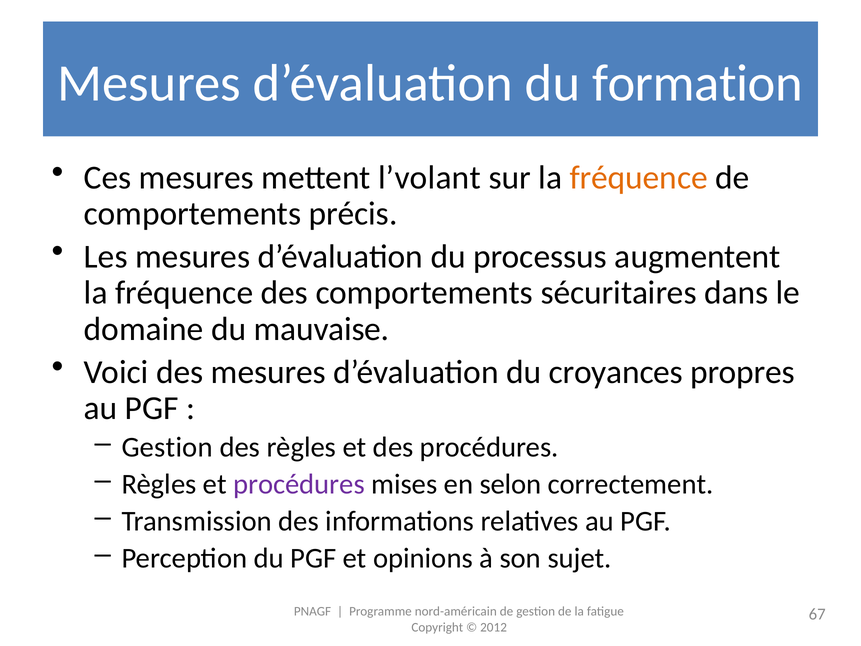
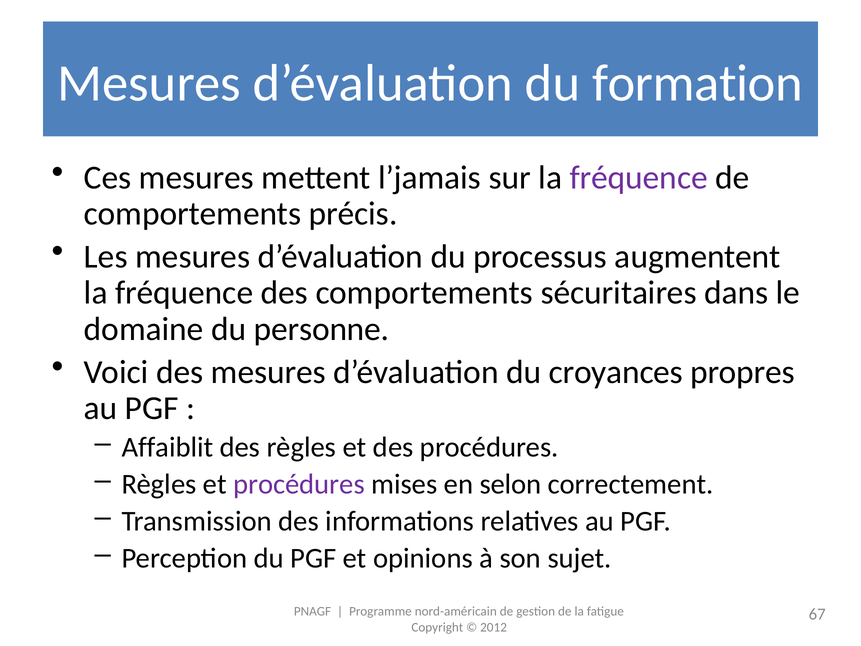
l’volant: l’volant -> l’jamais (430, 177)
fréquence colour: orange -> purple (639, 177)
mauvaise: mauvaise -> personne (322, 329)
Gestion: Gestion -> Affaiblit (167, 447)
